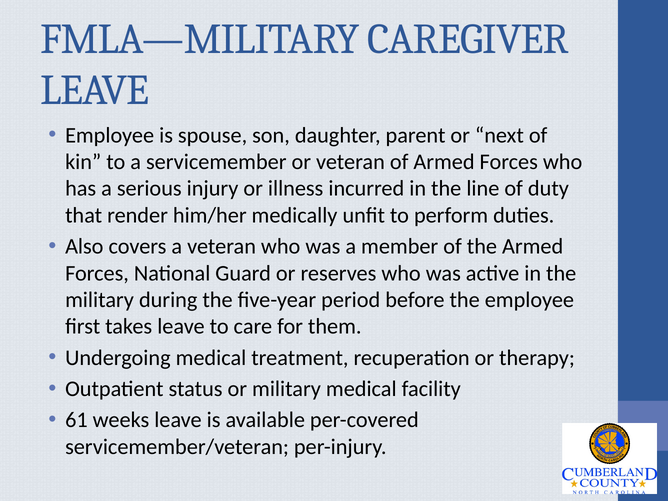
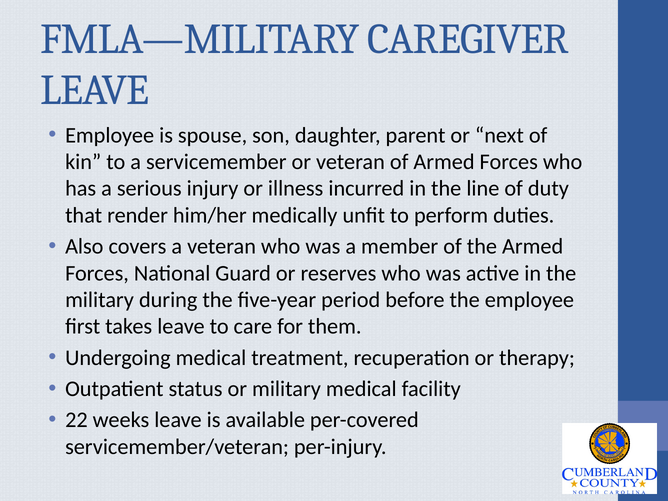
61: 61 -> 22 (76, 420)
